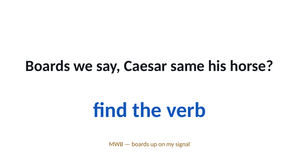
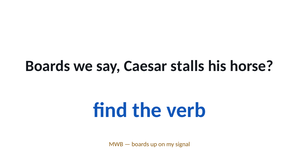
same: same -> stalls (187, 66)
